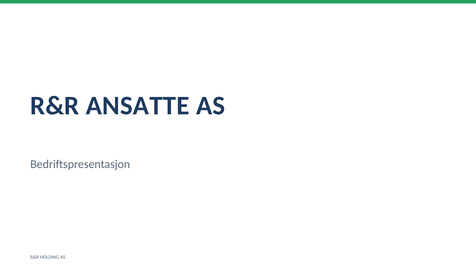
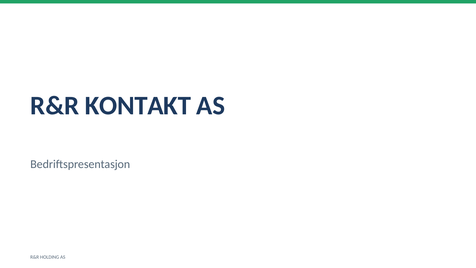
ANSATTE: ANSATTE -> KONTAKT (138, 106)
